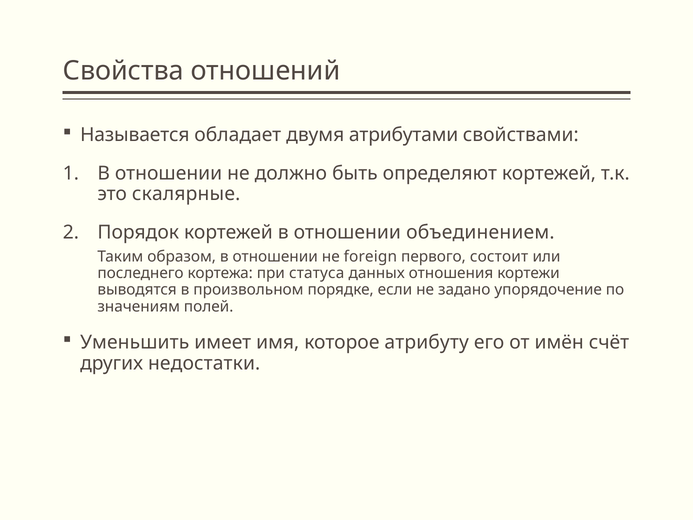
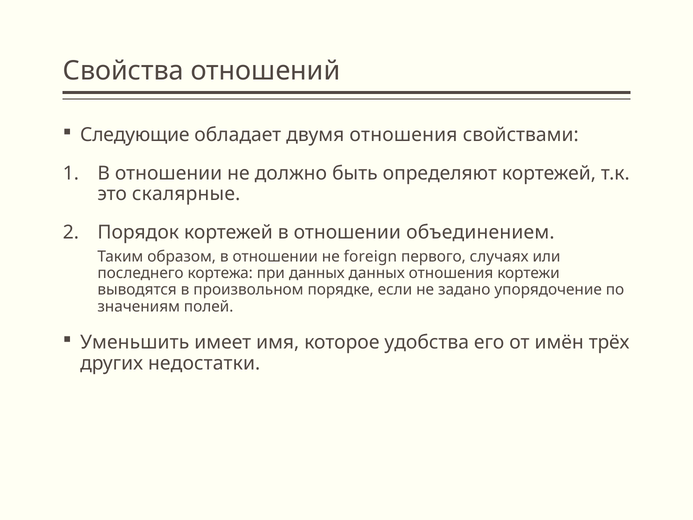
Называется: Называется -> Следующие (135, 135)
двумя атрибутами: атрибутами -> отношения (403, 135)
состоит: состоит -> случаях (499, 257)
при статуса: статуса -> данных (317, 273)
атрибуту: атрибуту -> удобства (427, 342)
счёт: счёт -> трёх (609, 342)
